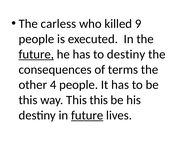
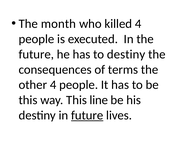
carless: carless -> month (58, 24)
killed 9: 9 -> 4 (138, 24)
future underline: present -> none (36, 54)
This this: this -> line (99, 100)
